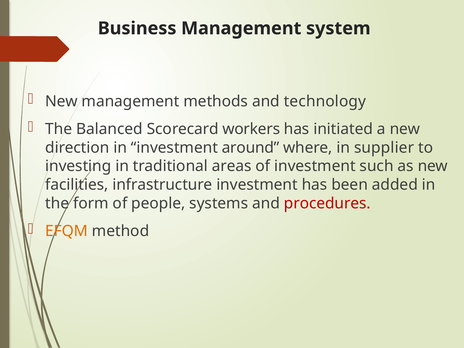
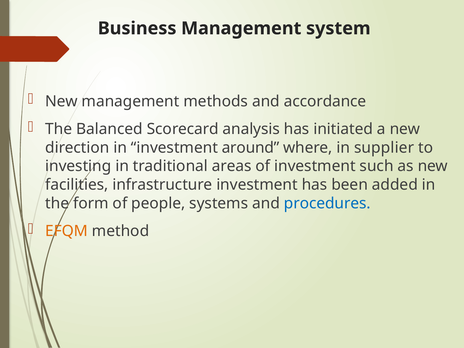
technology: technology -> accordance (325, 101)
workers: workers -> analysis (251, 129)
procedures colour: red -> blue (327, 203)
